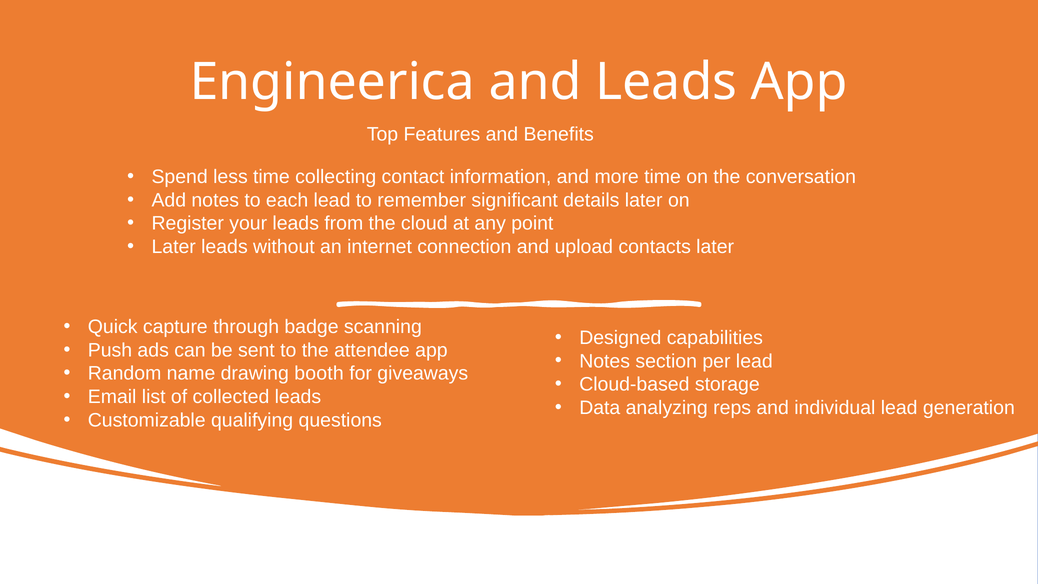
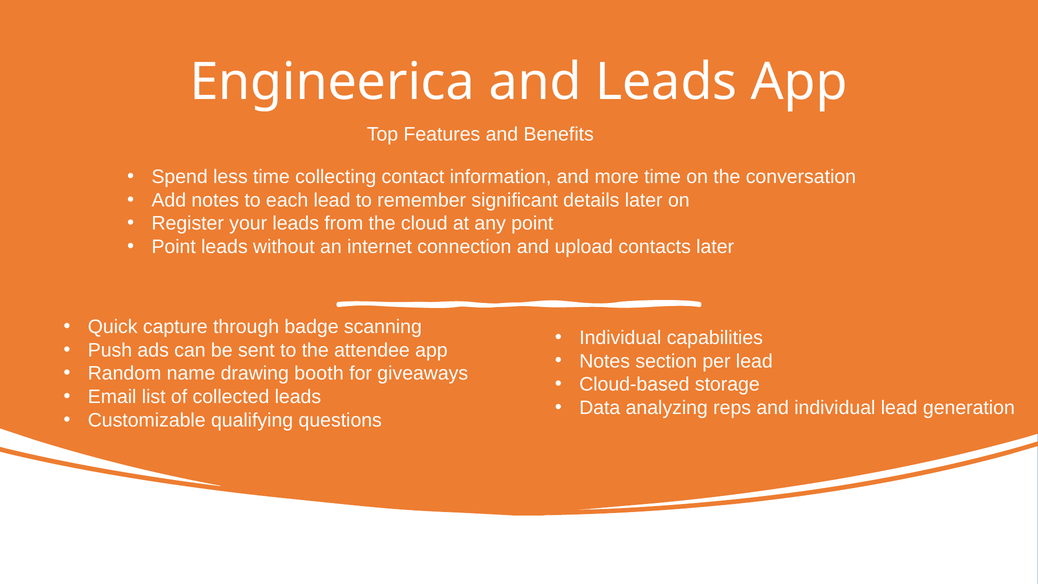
Later: Later -> Point (174, 247)
Designed: Designed -> Individual (620, 338)
